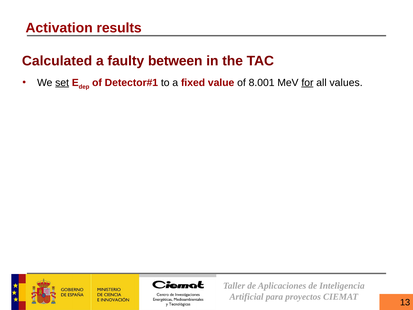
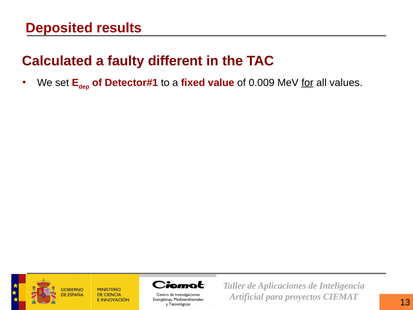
Activation: Activation -> Deposited (59, 28)
between: between -> different (175, 61)
set underline: present -> none (62, 83)
8.001: 8.001 -> 0.009 (262, 83)
